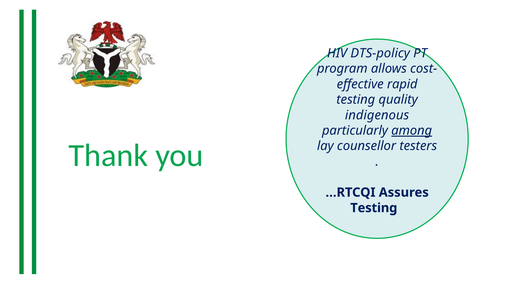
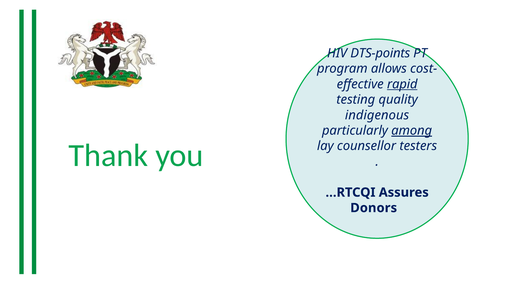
DTS-policy: DTS-policy -> DTS-points (380, 53)
rapid underline: none -> present (402, 84)
Testing: Testing -> Donors (374, 208)
